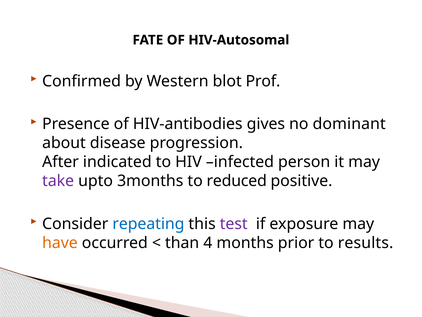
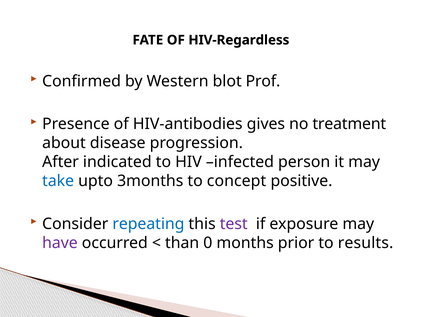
HIV-Autosomal: HIV-Autosomal -> HIV-Regardless (239, 40)
dominant: dominant -> treatment (349, 124)
take colour: purple -> blue (58, 181)
reduced: reduced -> concept (237, 181)
have colour: orange -> purple (60, 242)
4: 4 -> 0 (208, 242)
